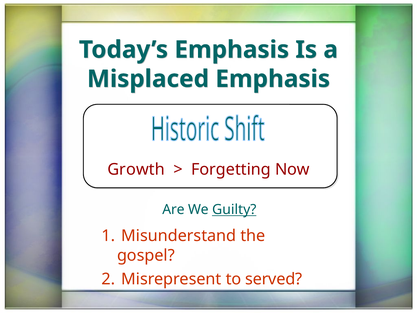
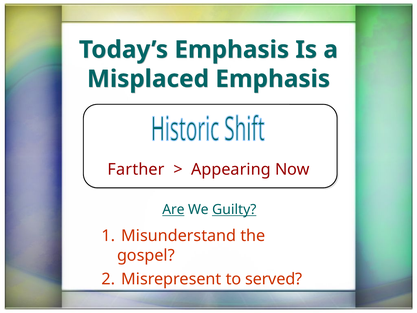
Growth: Growth -> Farther (136, 169)
Forgetting: Forgetting -> Appearing (231, 169)
Are underline: none -> present (173, 209)
